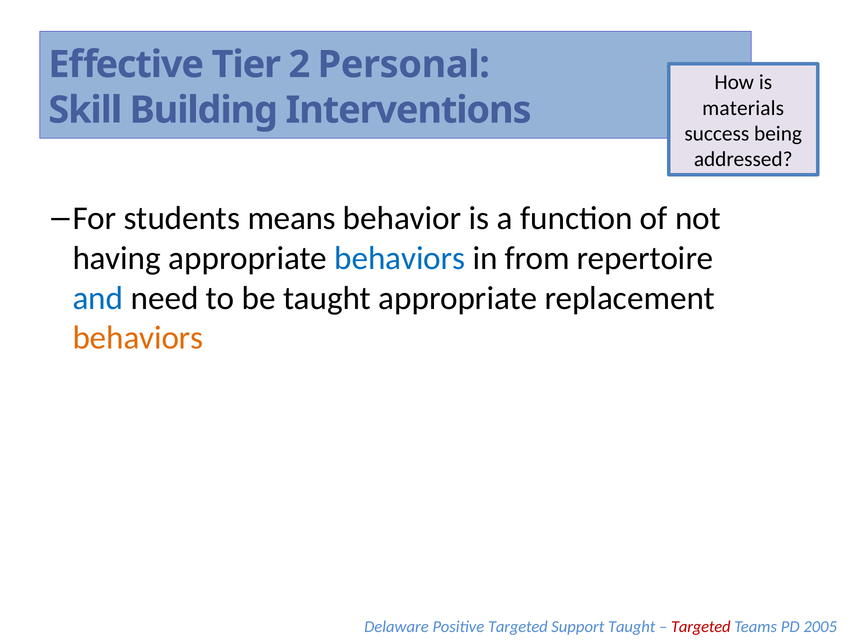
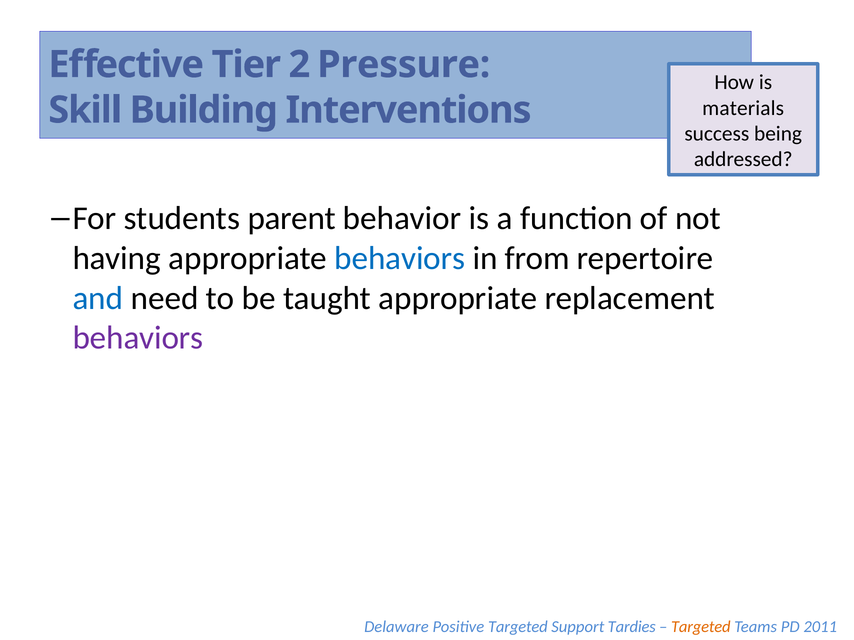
Personal: Personal -> Pressure (404, 65)
means: means -> parent (292, 219)
behaviors colour: orange -> purple (138, 338)
Support Taught: Taught -> Tardies (632, 627)
Targeted colour: red -> orange (701, 627)
2005: 2005 -> 2011 (820, 627)
